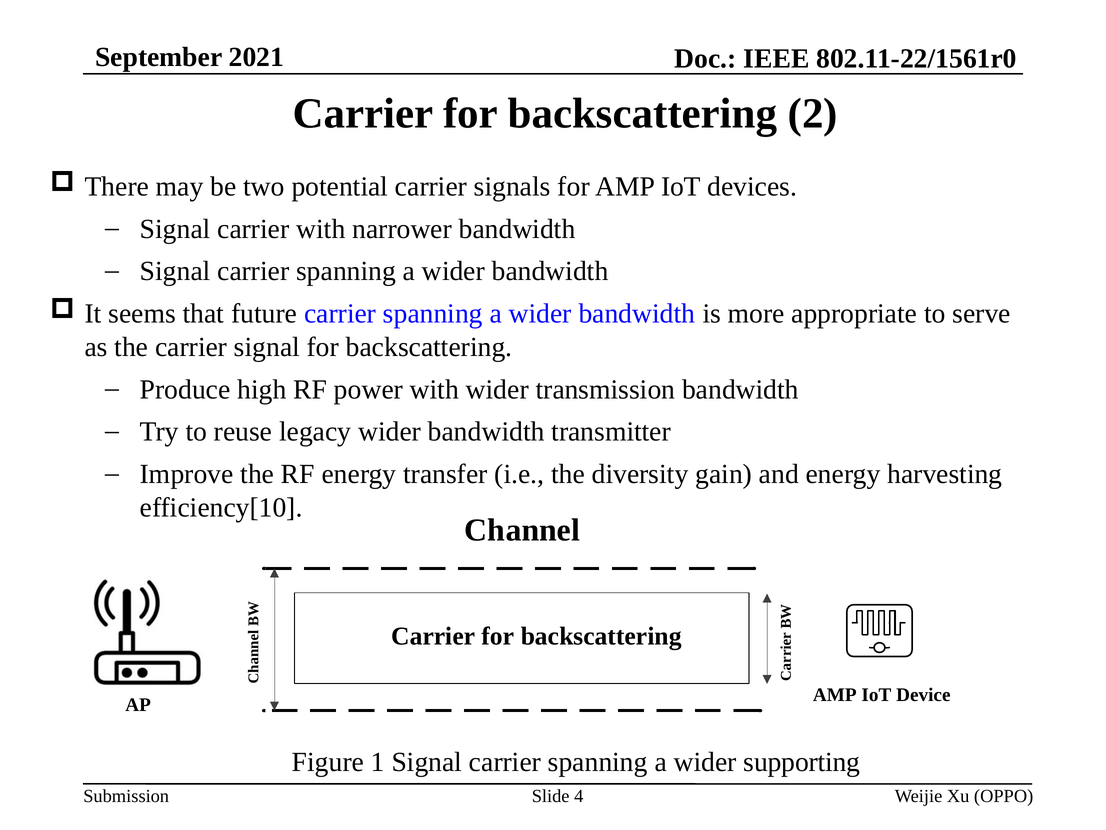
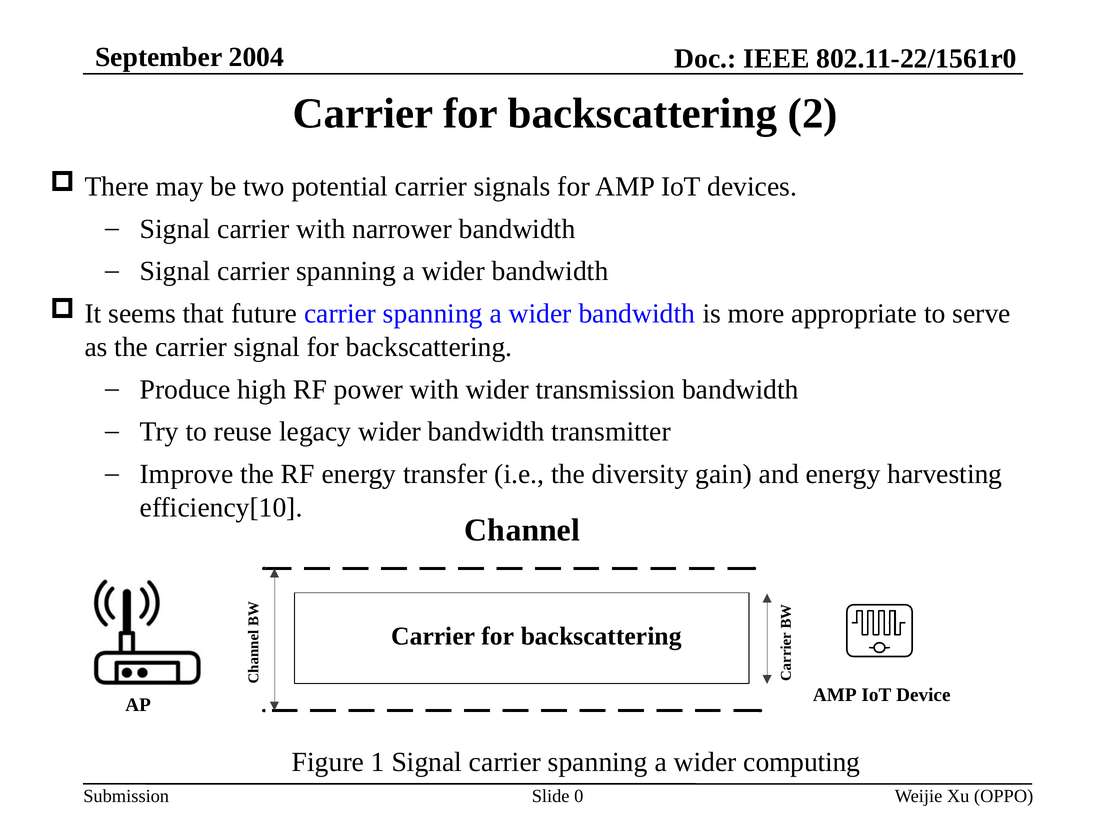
2021: 2021 -> 2004 (256, 57)
supporting: supporting -> computing (802, 762)
4: 4 -> 0 (579, 796)
